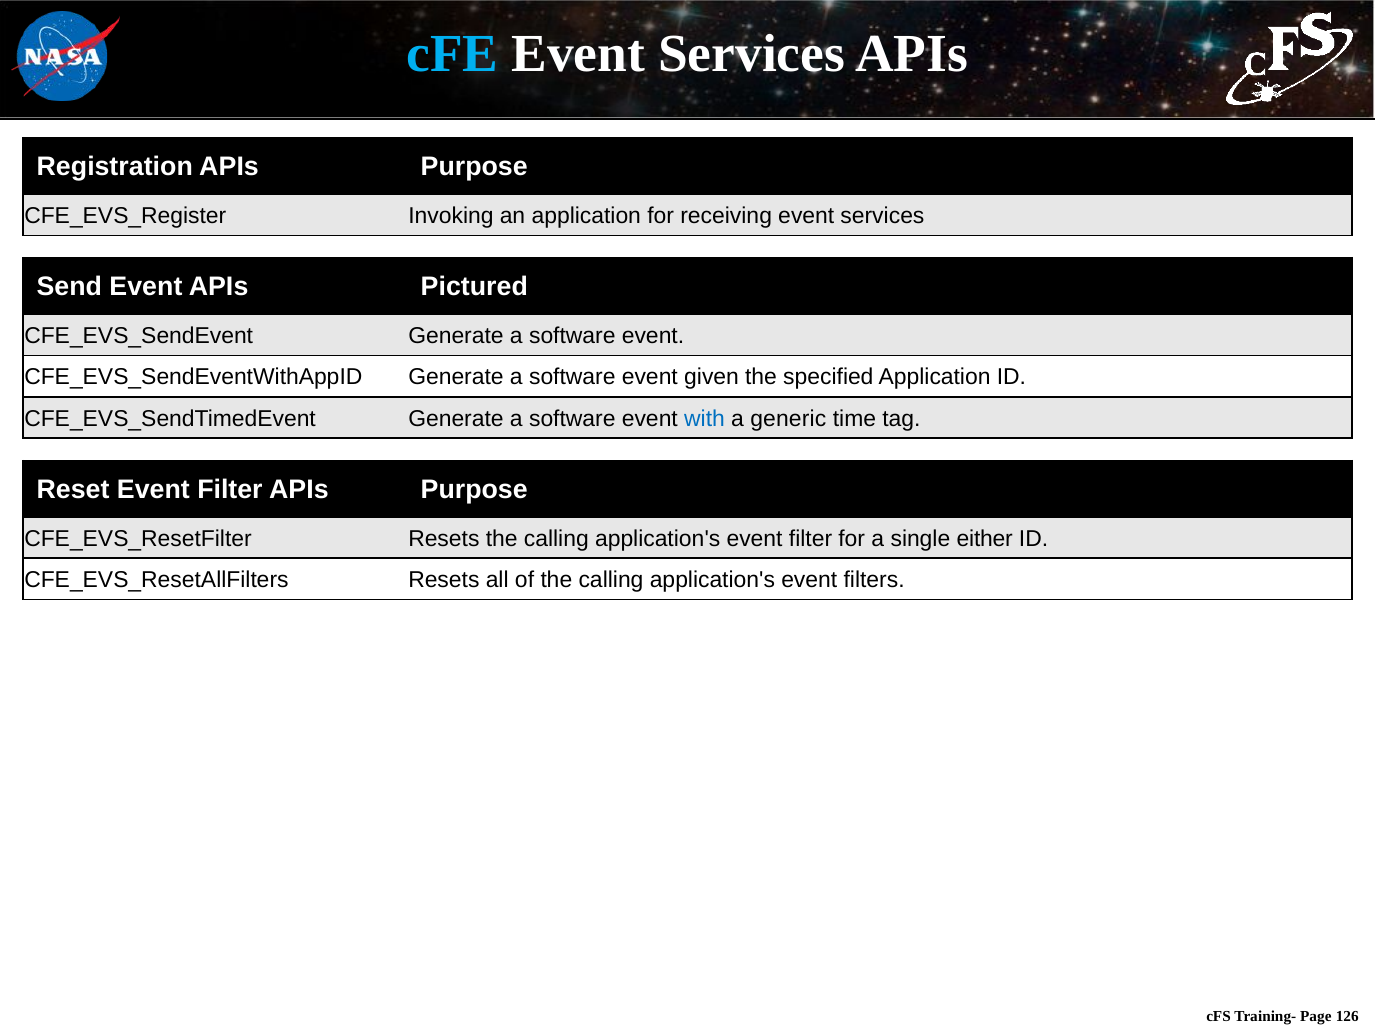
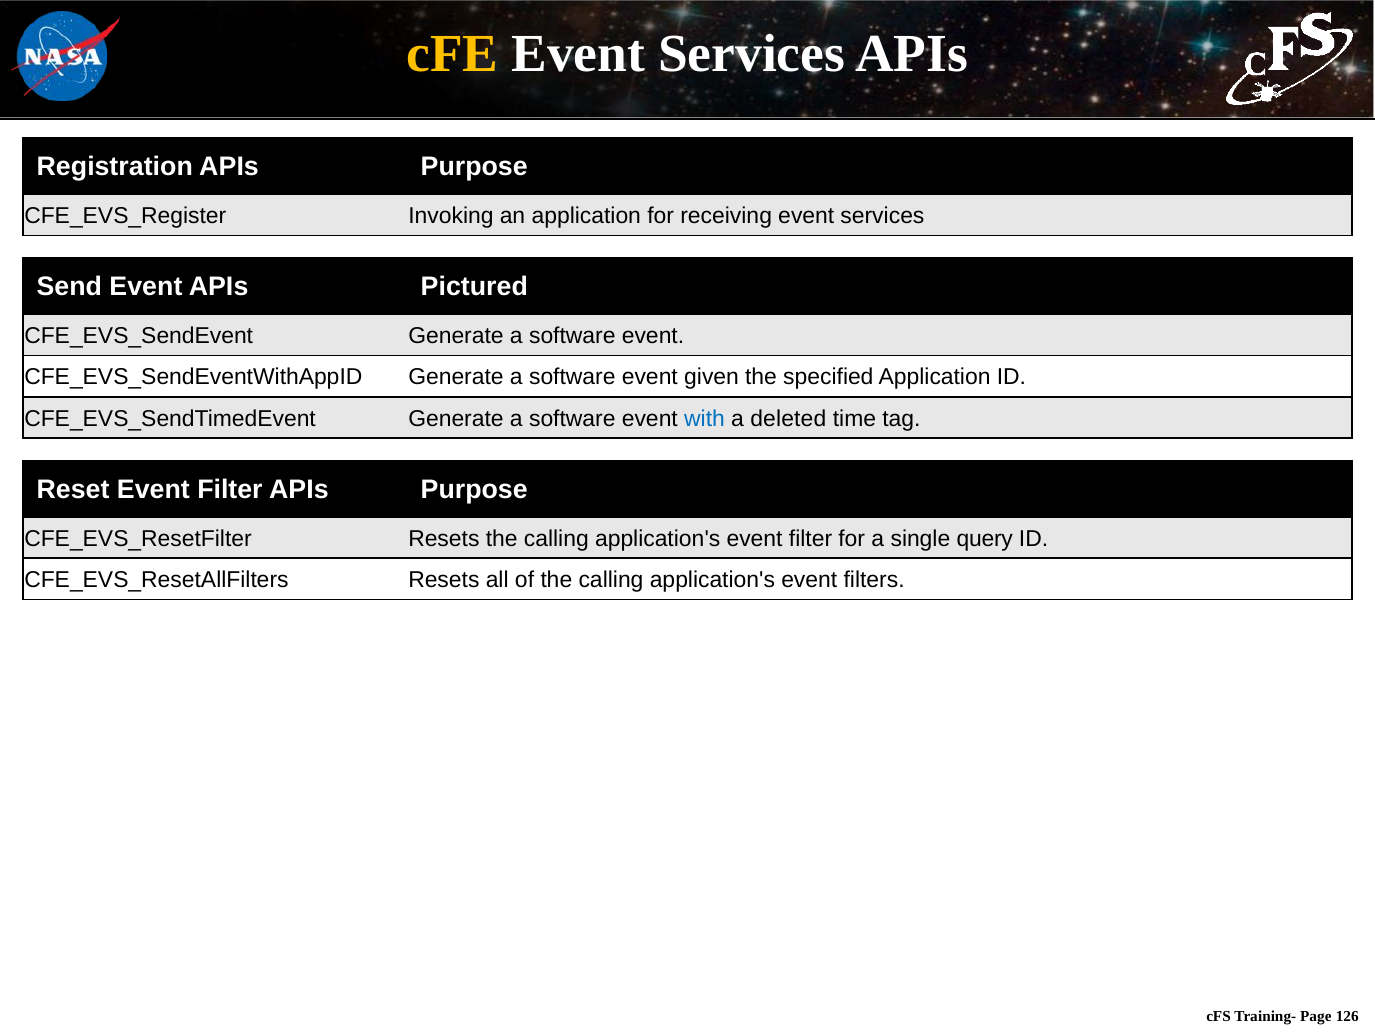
cFE colour: light blue -> yellow (452, 54)
generic: generic -> deleted (788, 418)
either: either -> query (985, 538)
